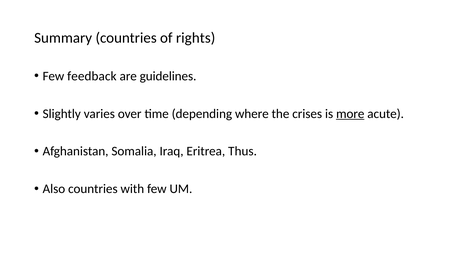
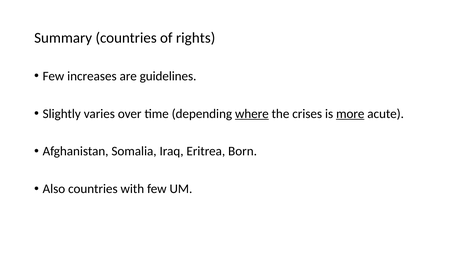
feedback: feedback -> increases (92, 76)
where underline: none -> present (252, 113)
Thus: Thus -> Born (243, 151)
